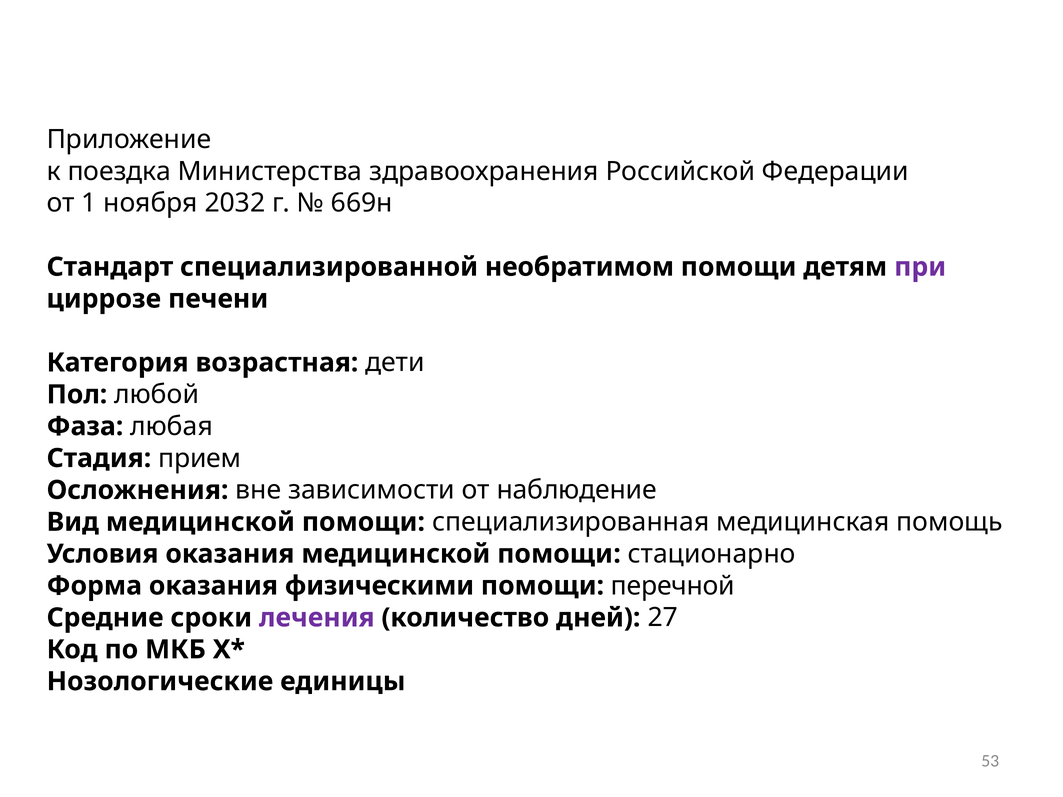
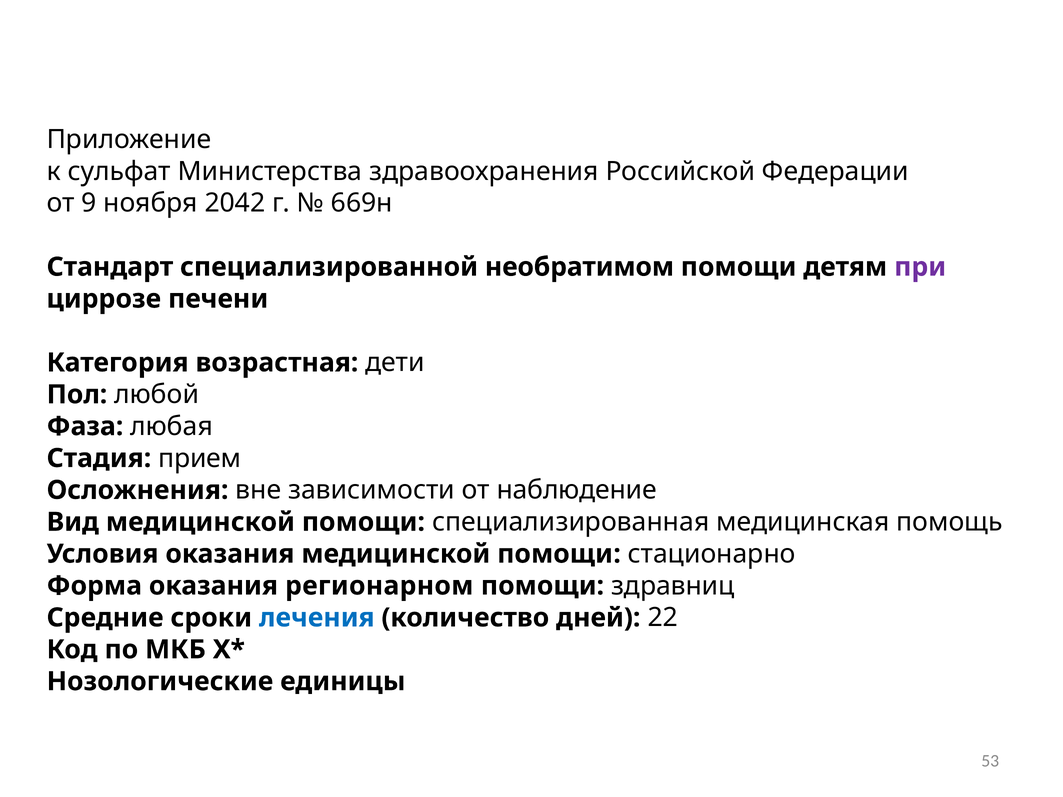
поездка: поездка -> сульфат (119, 171)
1: 1 -> 9 (89, 203)
2032: 2032 -> 2042 (235, 203)
физическими: физическими -> регионарном (379, 586)
перечной: перечной -> здравниц (673, 586)
лечения colour: purple -> blue (317, 618)
27: 27 -> 22 (663, 618)
